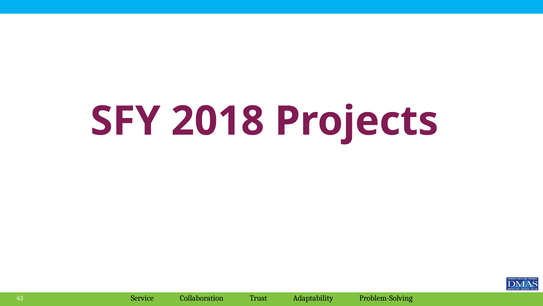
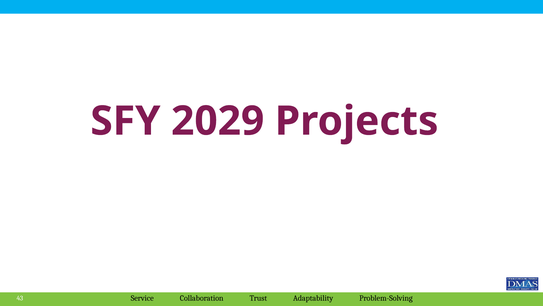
2018: 2018 -> 2029 (218, 121)
